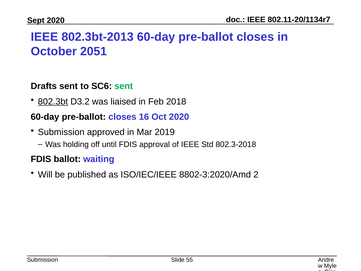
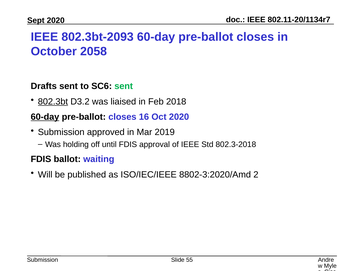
802.3bt-2013: 802.3bt-2013 -> 802.3bt-2093 (98, 37)
2051: 2051 -> 2058 (94, 51)
60-day underline: none -> present (45, 117)
